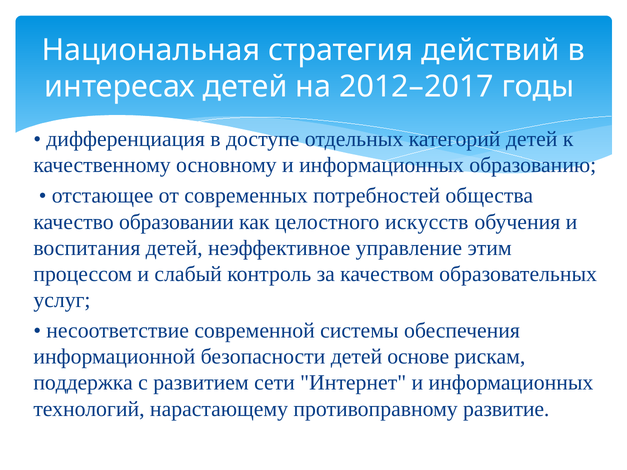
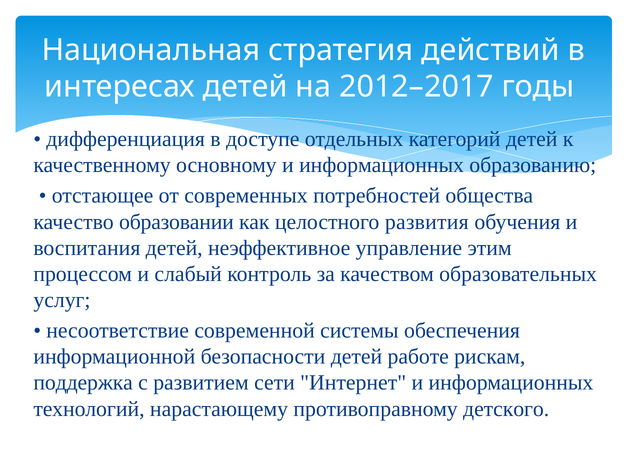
искусств: искусств -> развития (427, 222)
основе: основе -> работе (418, 357)
развитие: развитие -> детского (506, 409)
